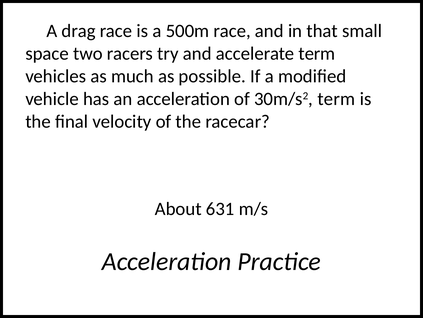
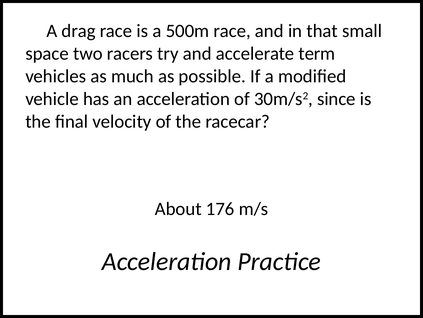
30m/s2 term: term -> since (336, 99)
631: 631 -> 176 (220, 209)
